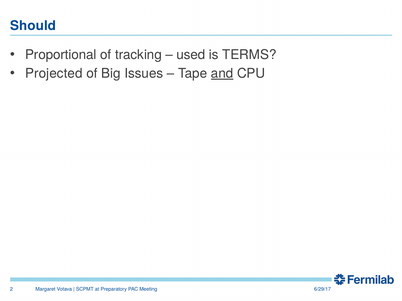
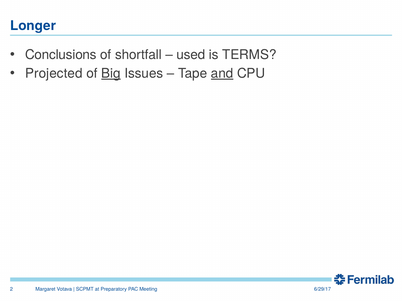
Should: Should -> Longer (33, 26)
Proportional: Proportional -> Conclusions (61, 55)
tracking: tracking -> shortfall (138, 55)
Big underline: none -> present (111, 74)
